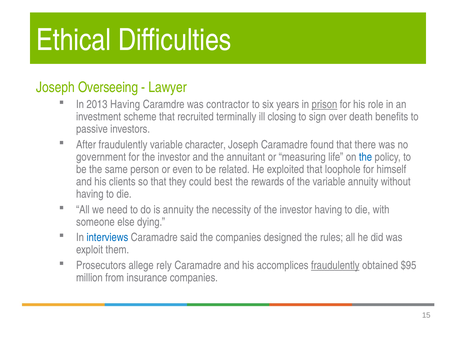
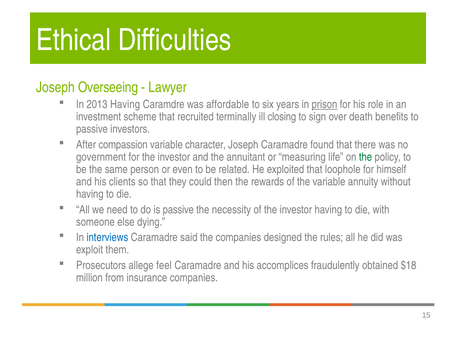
contractor: contractor -> affordable (228, 105)
After fraudulently: fraudulently -> compassion (123, 145)
the colour: blue -> green (365, 157)
best: best -> then (223, 182)
is annuity: annuity -> passive (178, 210)
rely: rely -> feel (164, 266)
fraudulently underline: present -> none (335, 266)
$95: $95 -> $18 (409, 266)
